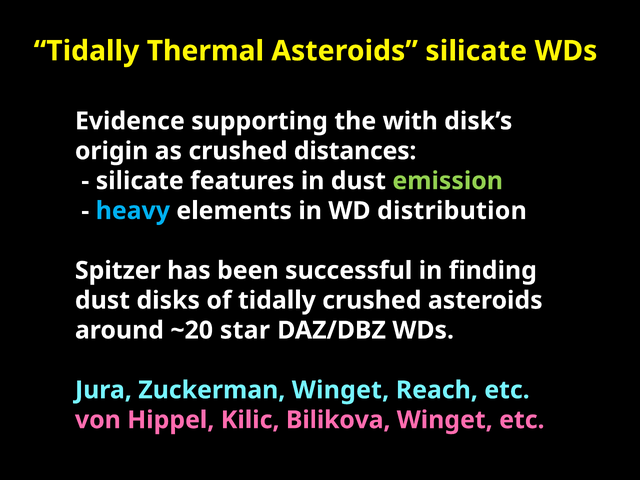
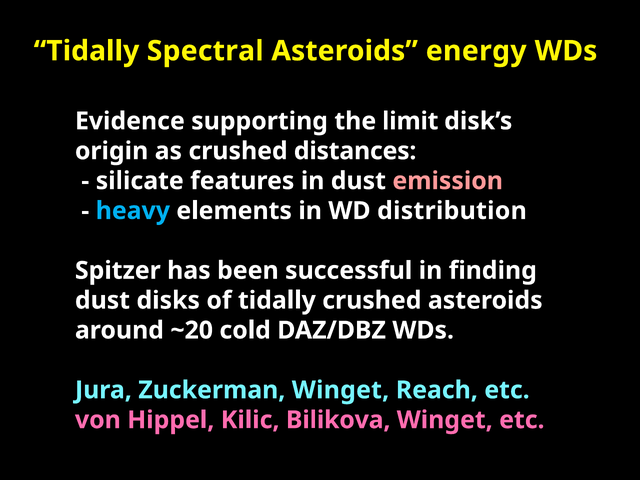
Thermal: Thermal -> Spectral (205, 51)
Asteroids silicate: silicate -> energy (476, 51)
with: with -> limit (410, 121)
emission colour: light green -> pink (448, 181)
star: star -> cold (245, 330)
